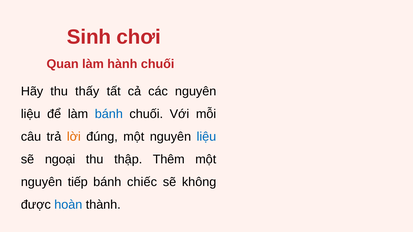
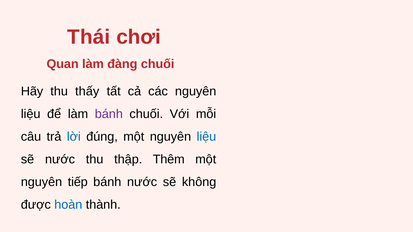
Sinh: Sinh -> Thái (89, 37)
hành: hành -> đàng (122, 64)
bánh colour: blue -> purple (109, 114)
lời colour: orange -> blue (74, 137)
sẽ ngoại: ngoại -> nước (60, 159)
bánh chiếc: chiếc -> nước (142, 182)
